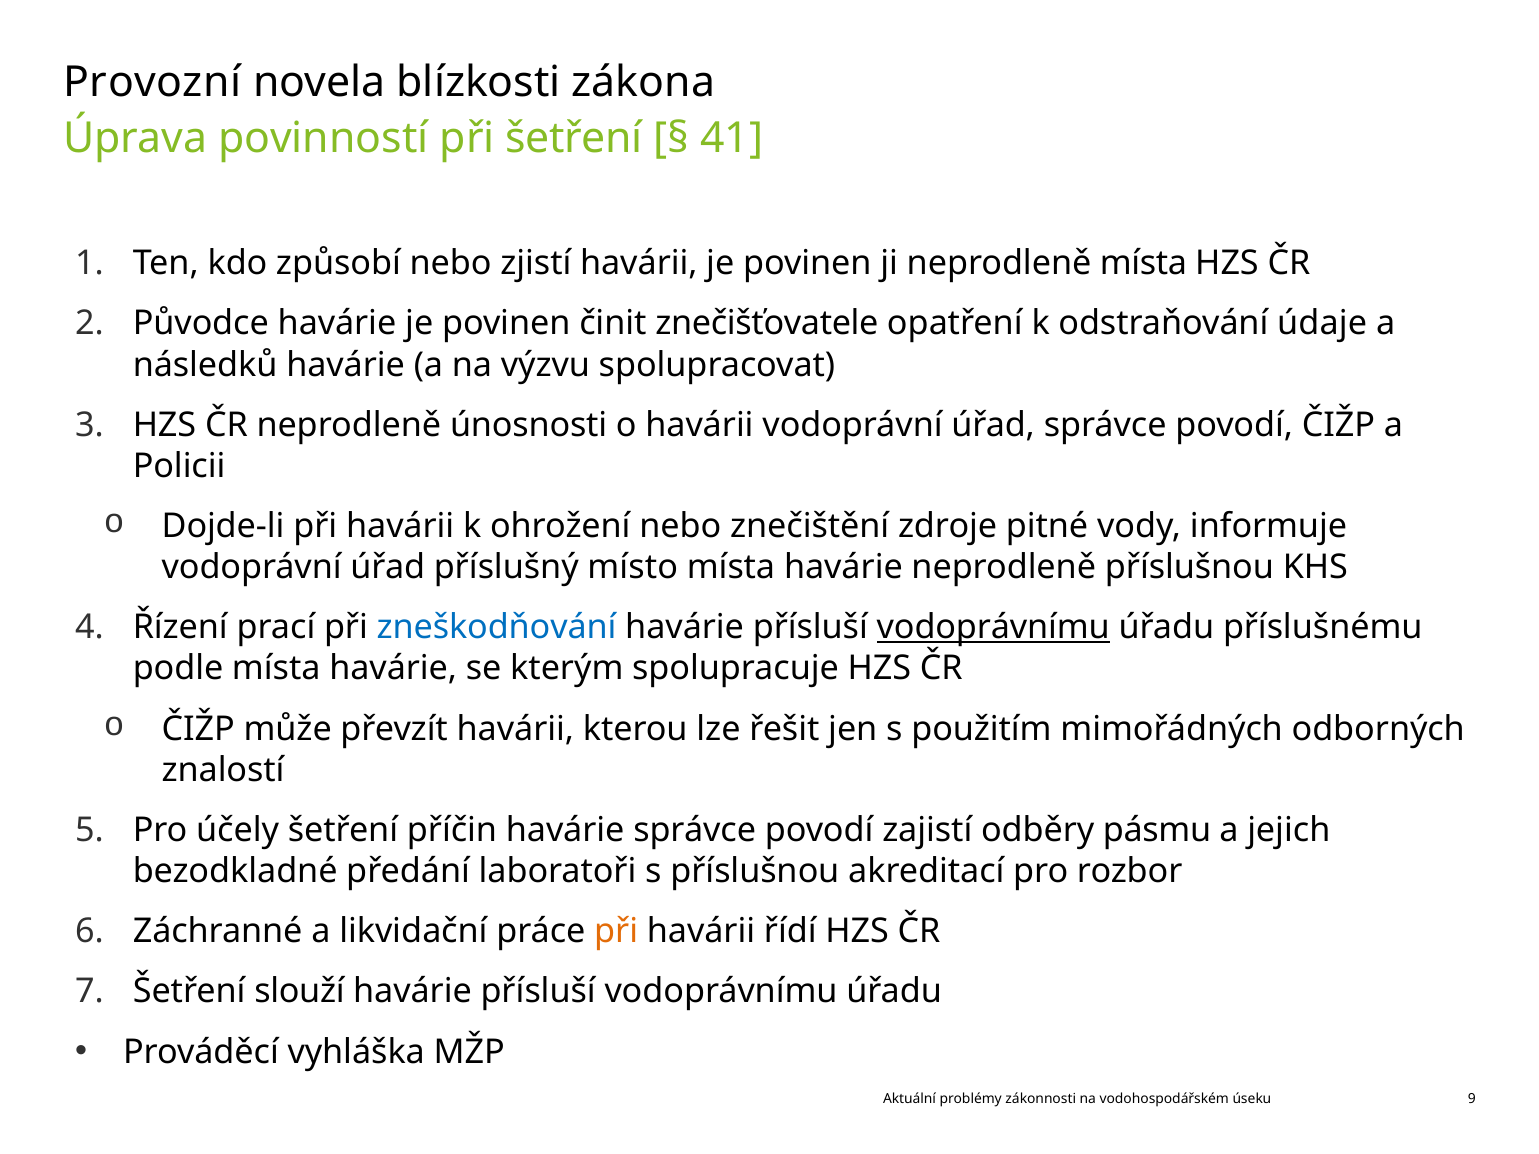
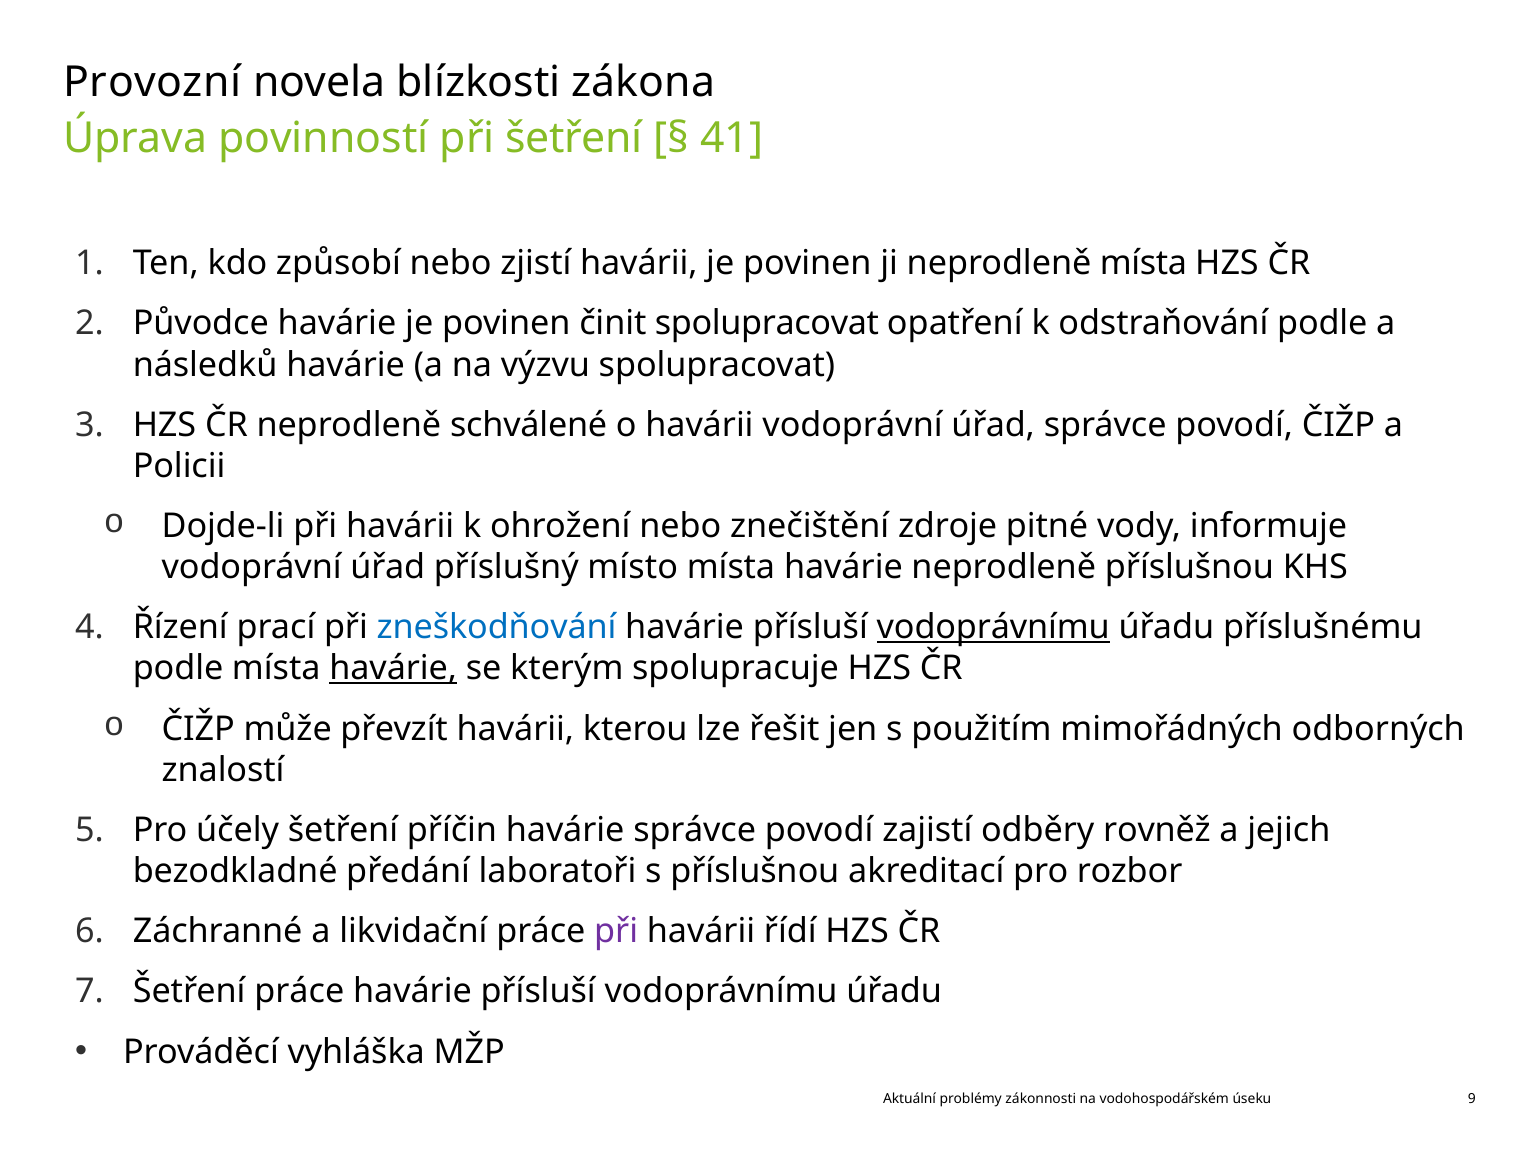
činit znečišťovatele: znečišťovatele -> spolupracovat (767, 324)
odstraňování údaje: údaje -> podle (1322, 324)
únosnosti: únosnosti -> schválené (529, 425)
havárie underline: none -> present (393, 669)
pásmu: pásmu -> rovněž (1157, 830)
při colour: orange -> purple (616, 932)
Šetření slouží: slouží -> práce (299, 992)
